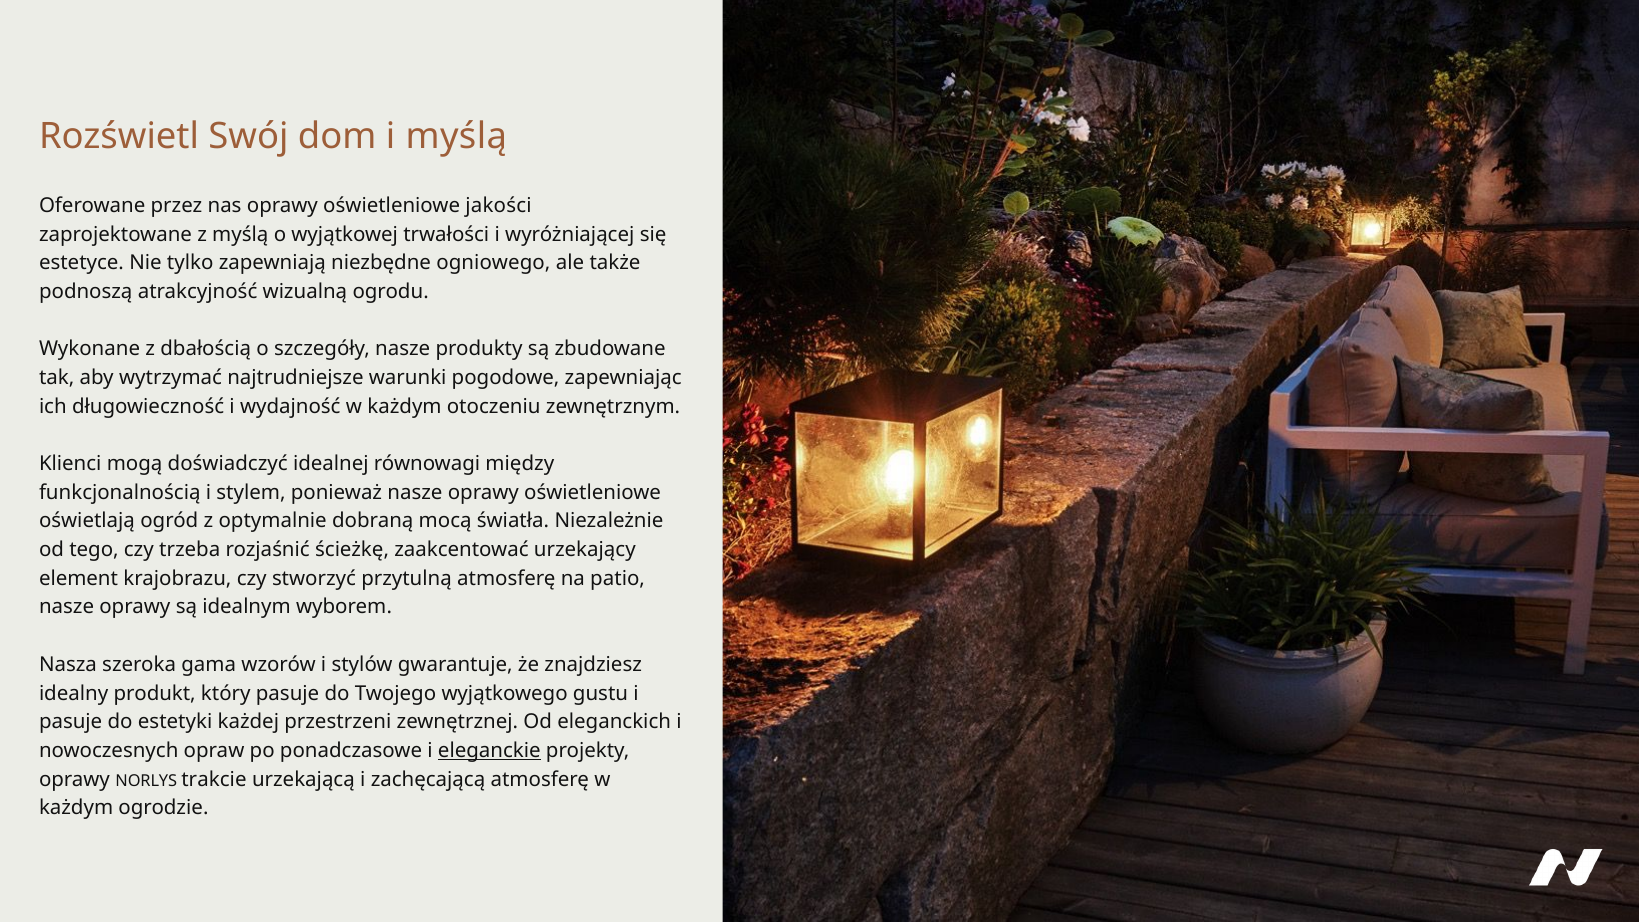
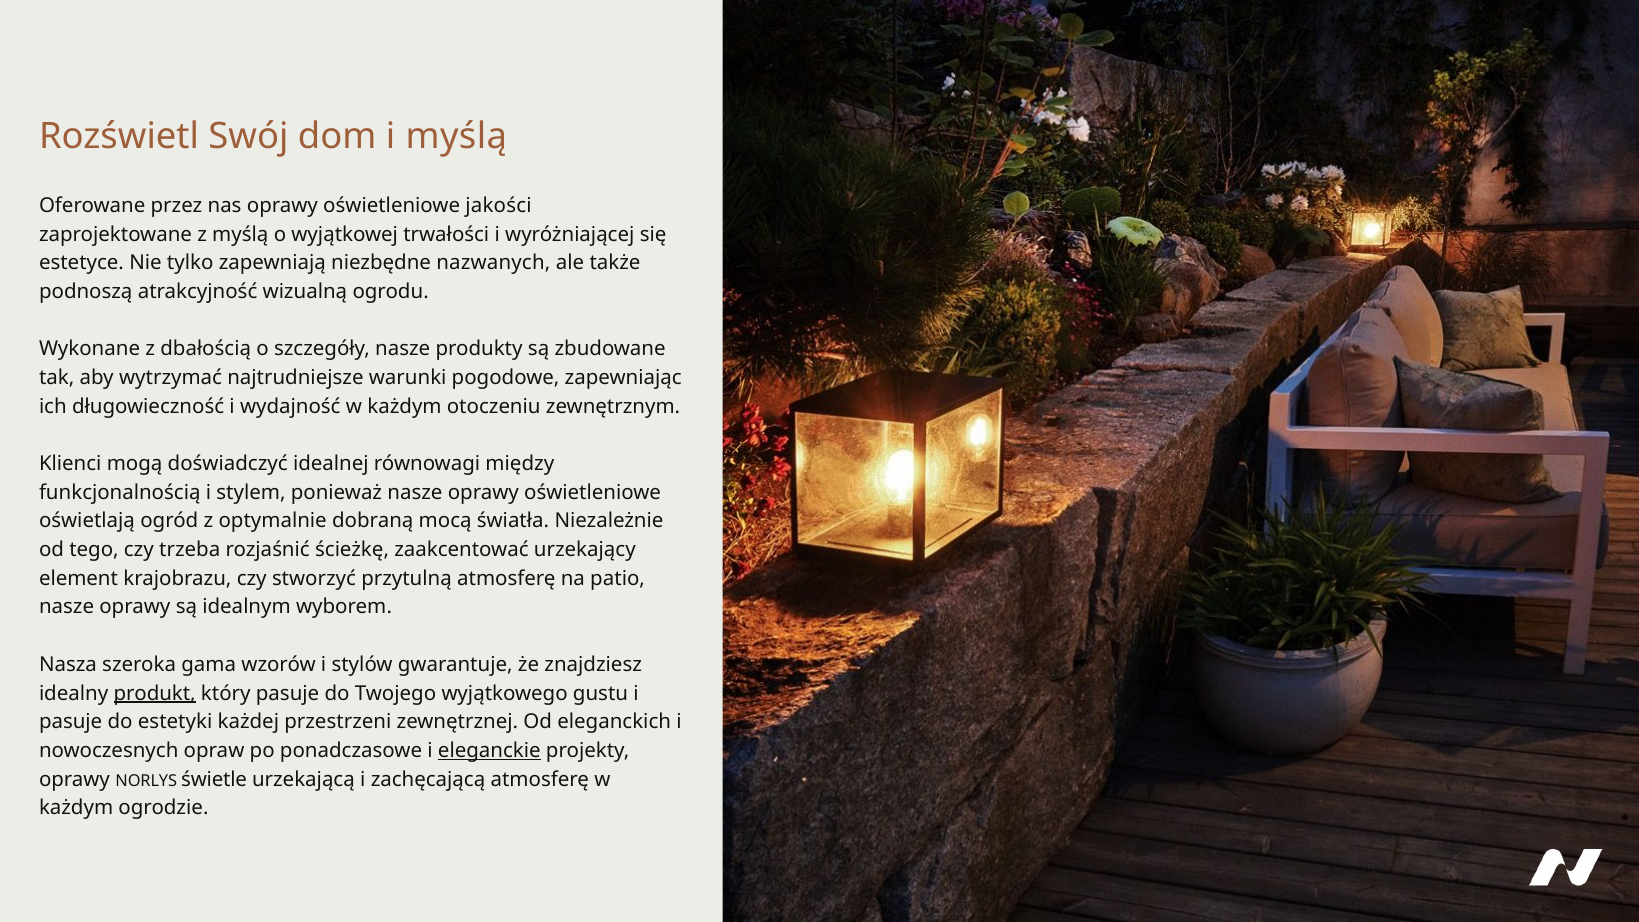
ogniowego: ogniowego -> nazwanych (493, 263)
produkt underline: none -> present (155, 693)
trakcie: trakcie -> świetle (214, 779)
